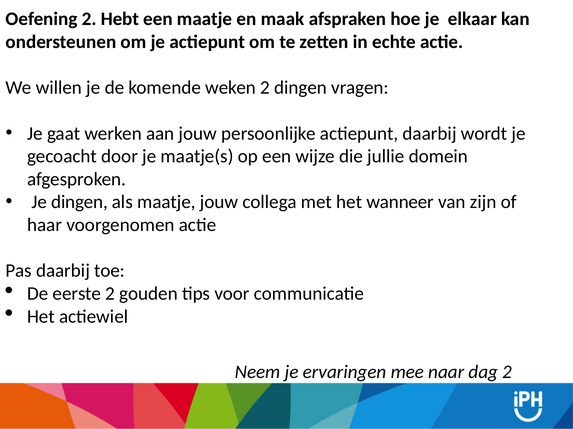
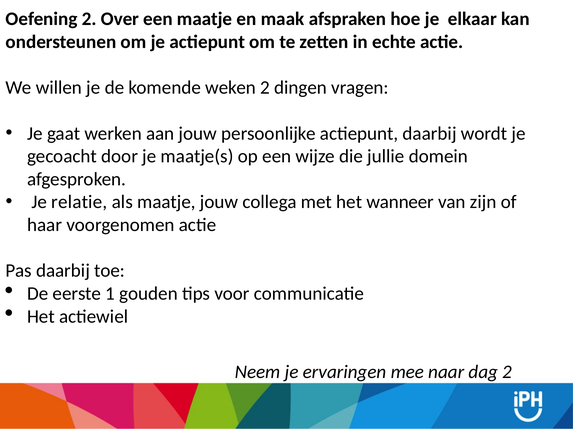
Hebt: Hebt -> Over (120, 19)
Je dingen: dingen -> relatie (79, 202)
eerste 2: 2 -> 1 (110, 294)
